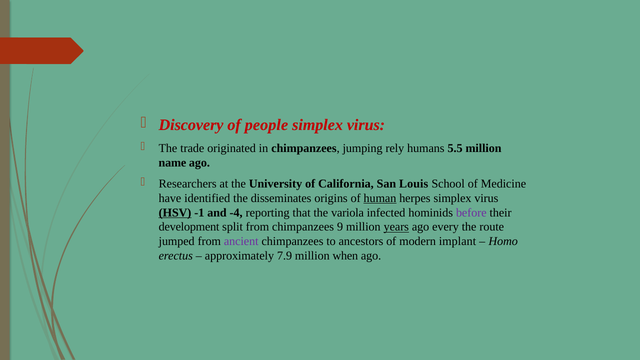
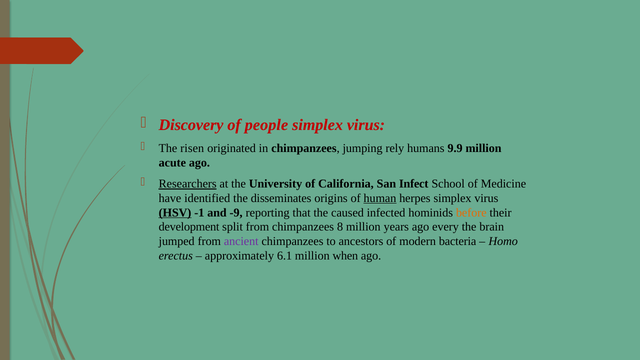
trade: trade -> risen (192, 148)
5.5: 5.5 -> 9.9 (455, 148)
name: name -> acute (172, 163)
Researchers underline: none -> present (188, 184)
Louis: Louis -> Infect (414, 184)
-4: -4 -> -9 (236, 213)
variola: variola -> caused (348, 213)
before colour: purple -> orange (471, 213)
9: 9 -> 8 (340, 227)
years underline: present -> none (396, 227)
route: route -> brain (492, 227)
implant: implant -> bacteria (458, 241)
7.9: 7.9 -> 6.1 (285, 256)
